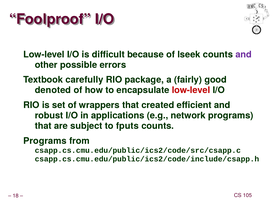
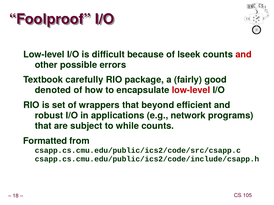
and colour: purple -> red (244, 55)
created: created -> beyond (158, 105)
fputs: fputs -> while (127, 126)
Programs: Programs -> Formatted (45, 141)
